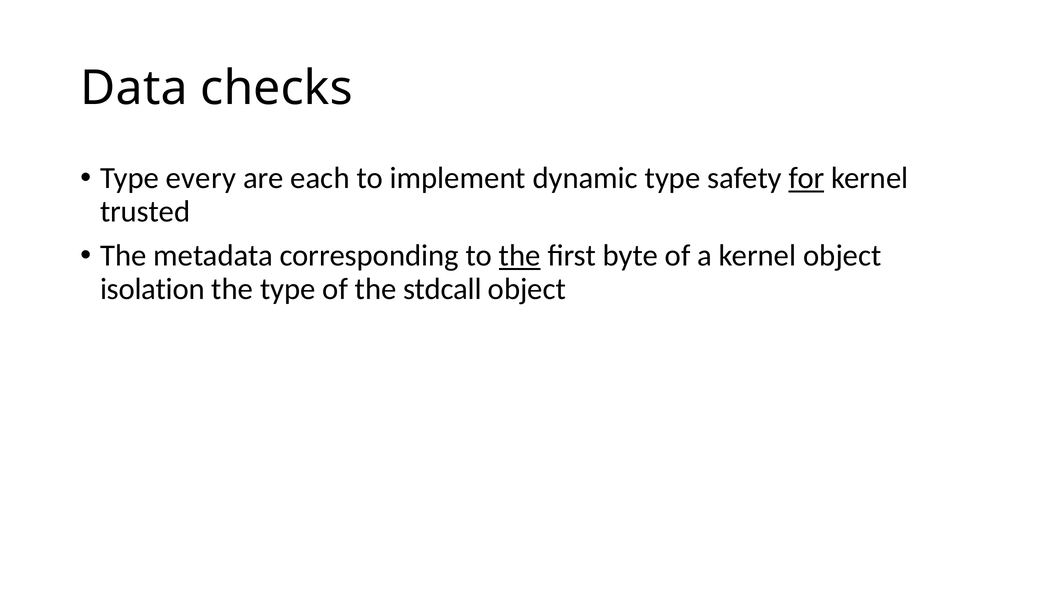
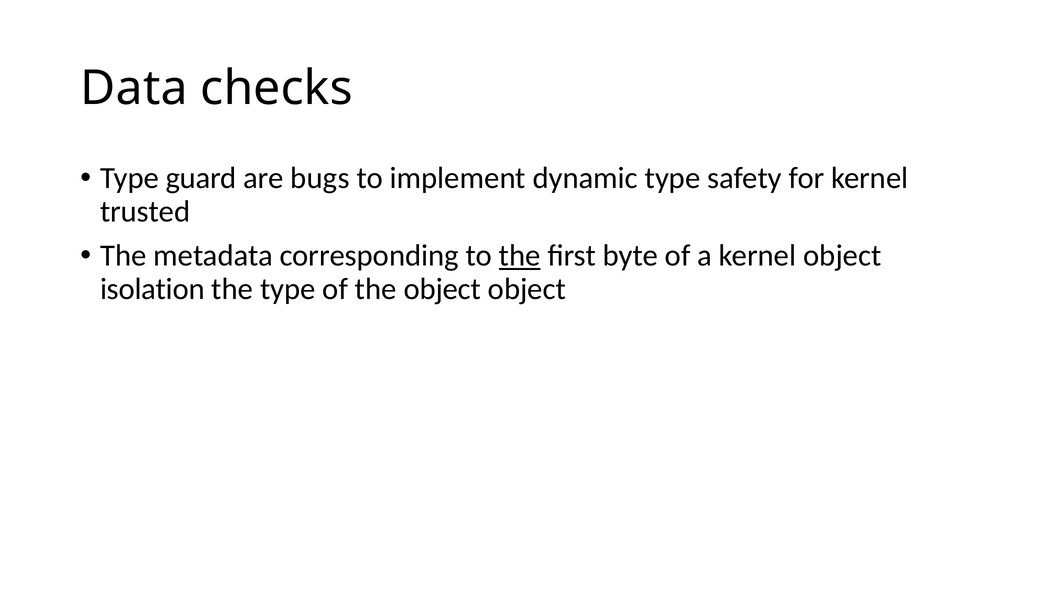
every: every -> guard (201, 178)
each: each -> bugs (320, 178)
for underline: present -> none (807, 178)
the stdcall: stdcall -> object (442, 289)
